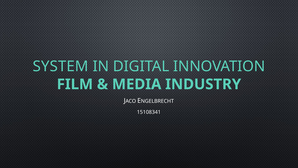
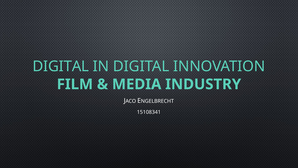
SYSTEM: SYSTEM -> DIGITAL (61, 66)
